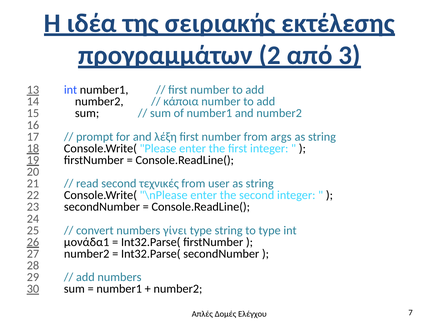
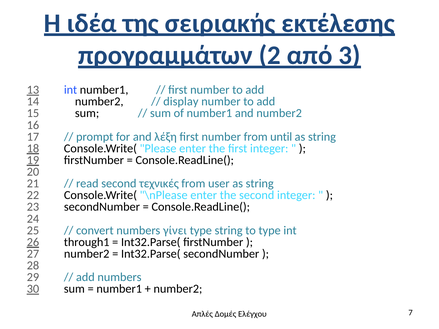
κάποια: κάποια -> display (181, 102)
args: args -> until (281, 137)
μονάδα1: μονάδα1 -> through1 (87, 242)
